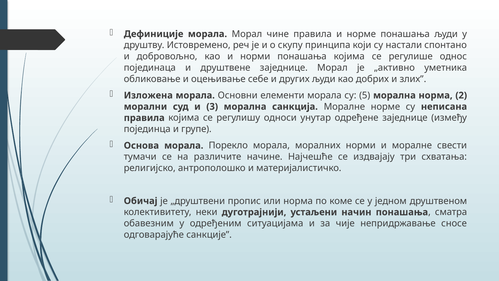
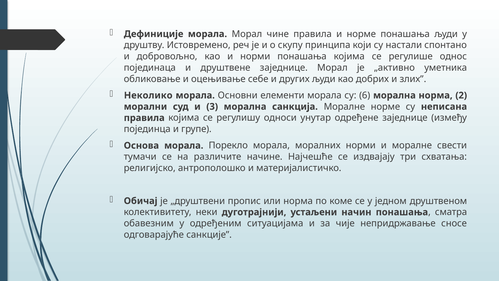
Изложена: Изложена -> Неколико (148, 95)
5: 5 -> 6 (365, 95)
